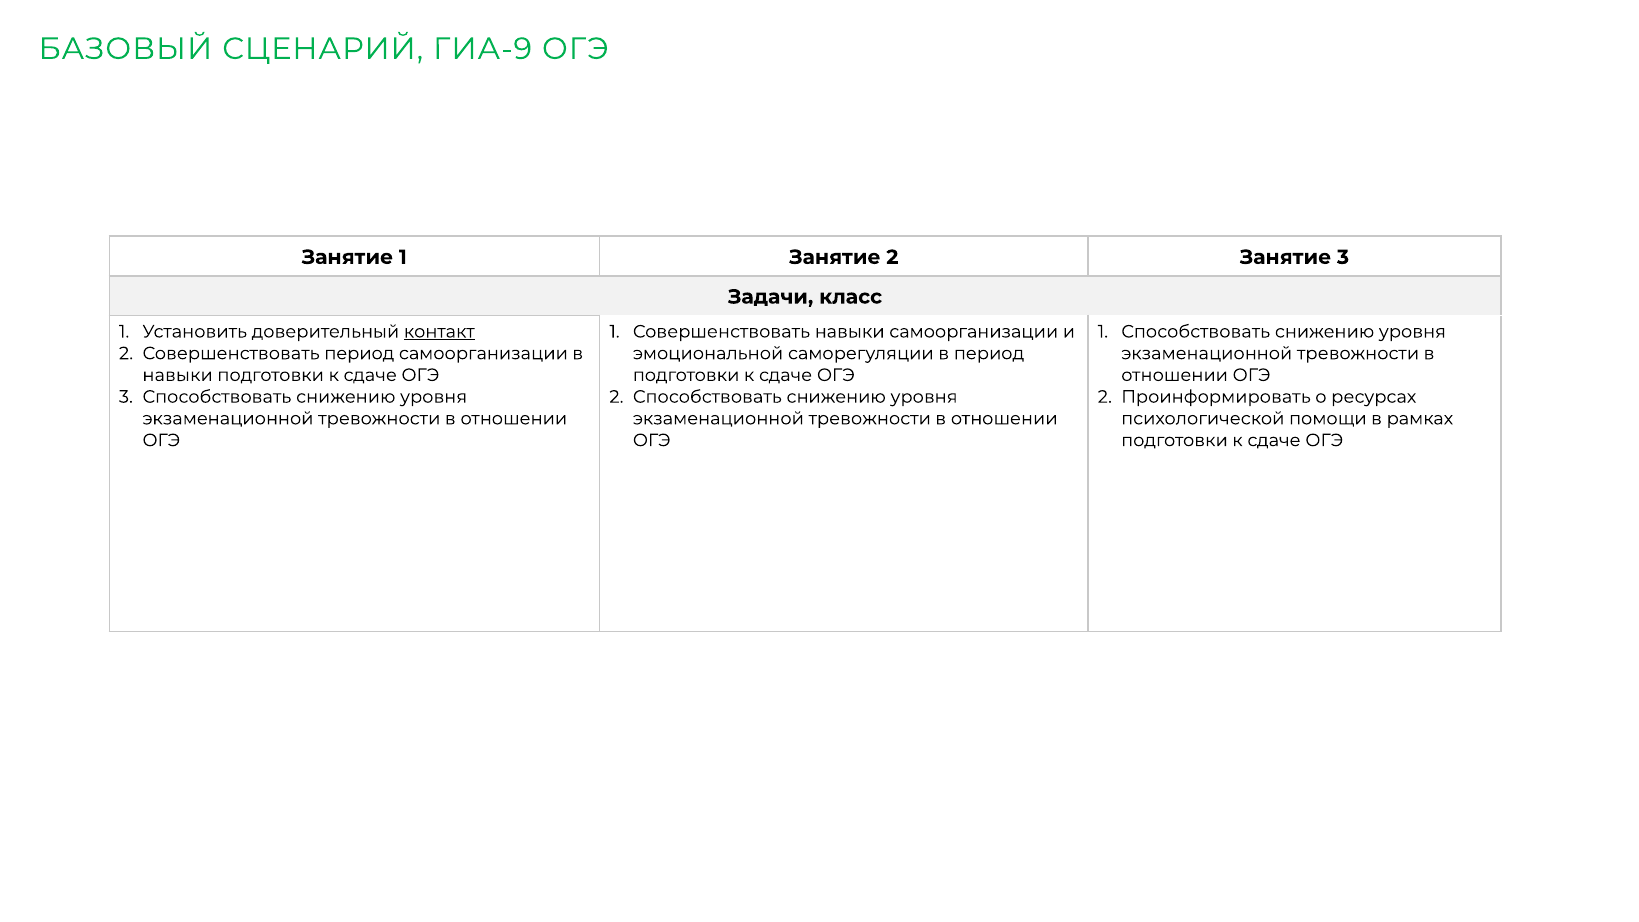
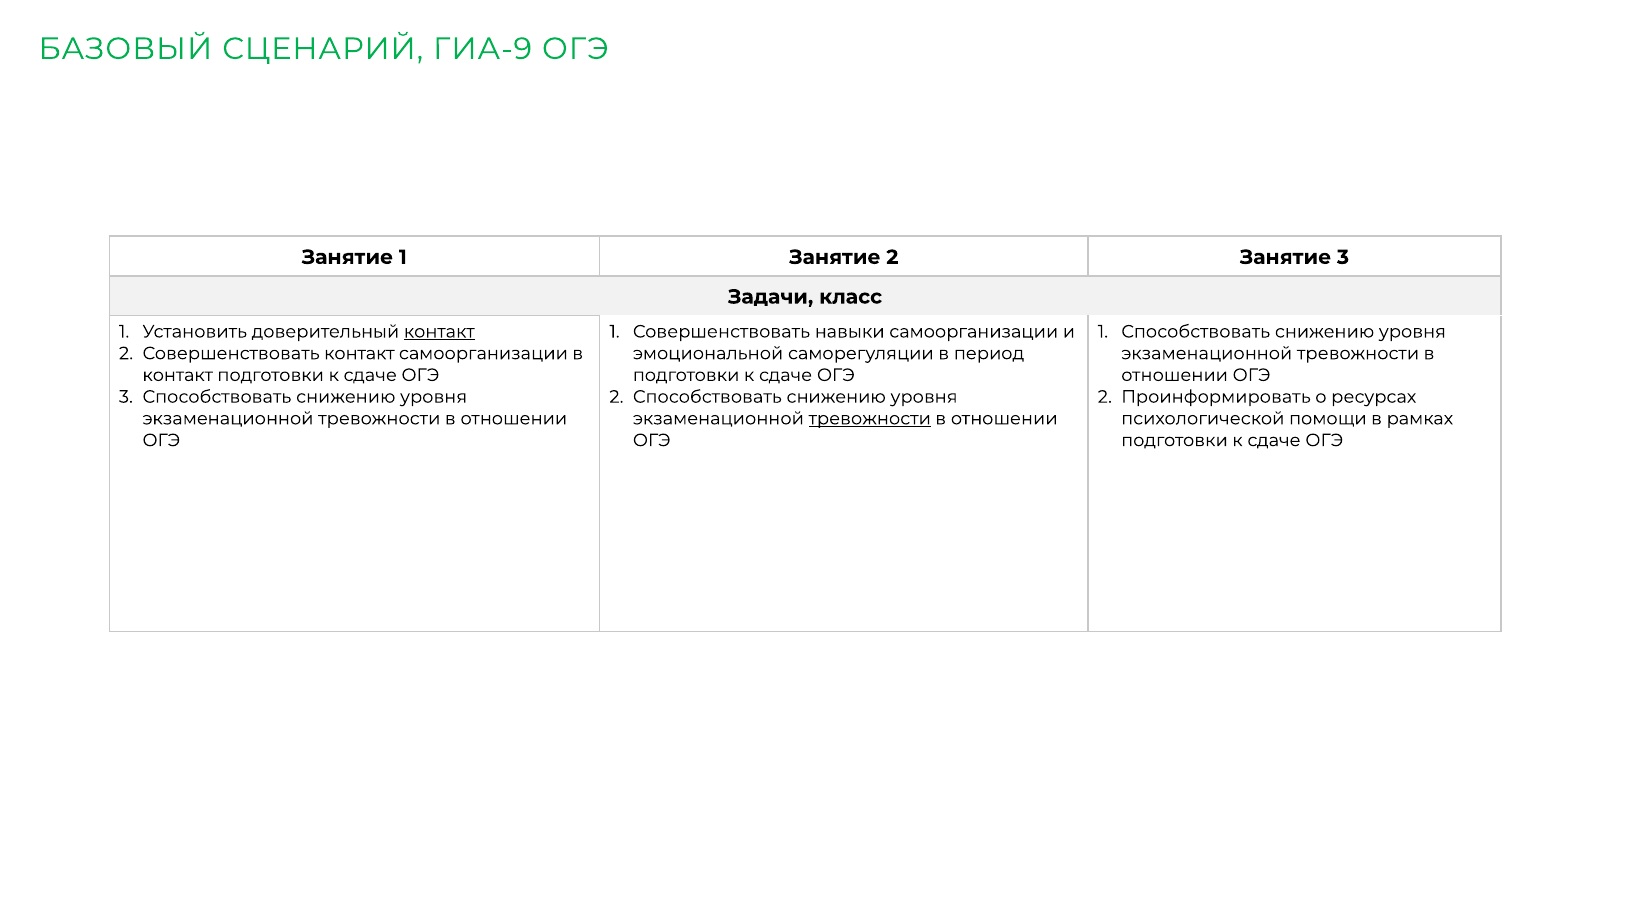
Совершенствовать период: период -> контакт (359, 353)
навыки: навыки -> контакт (178, 375)
тревожности underline: none -> present (870, 419)
